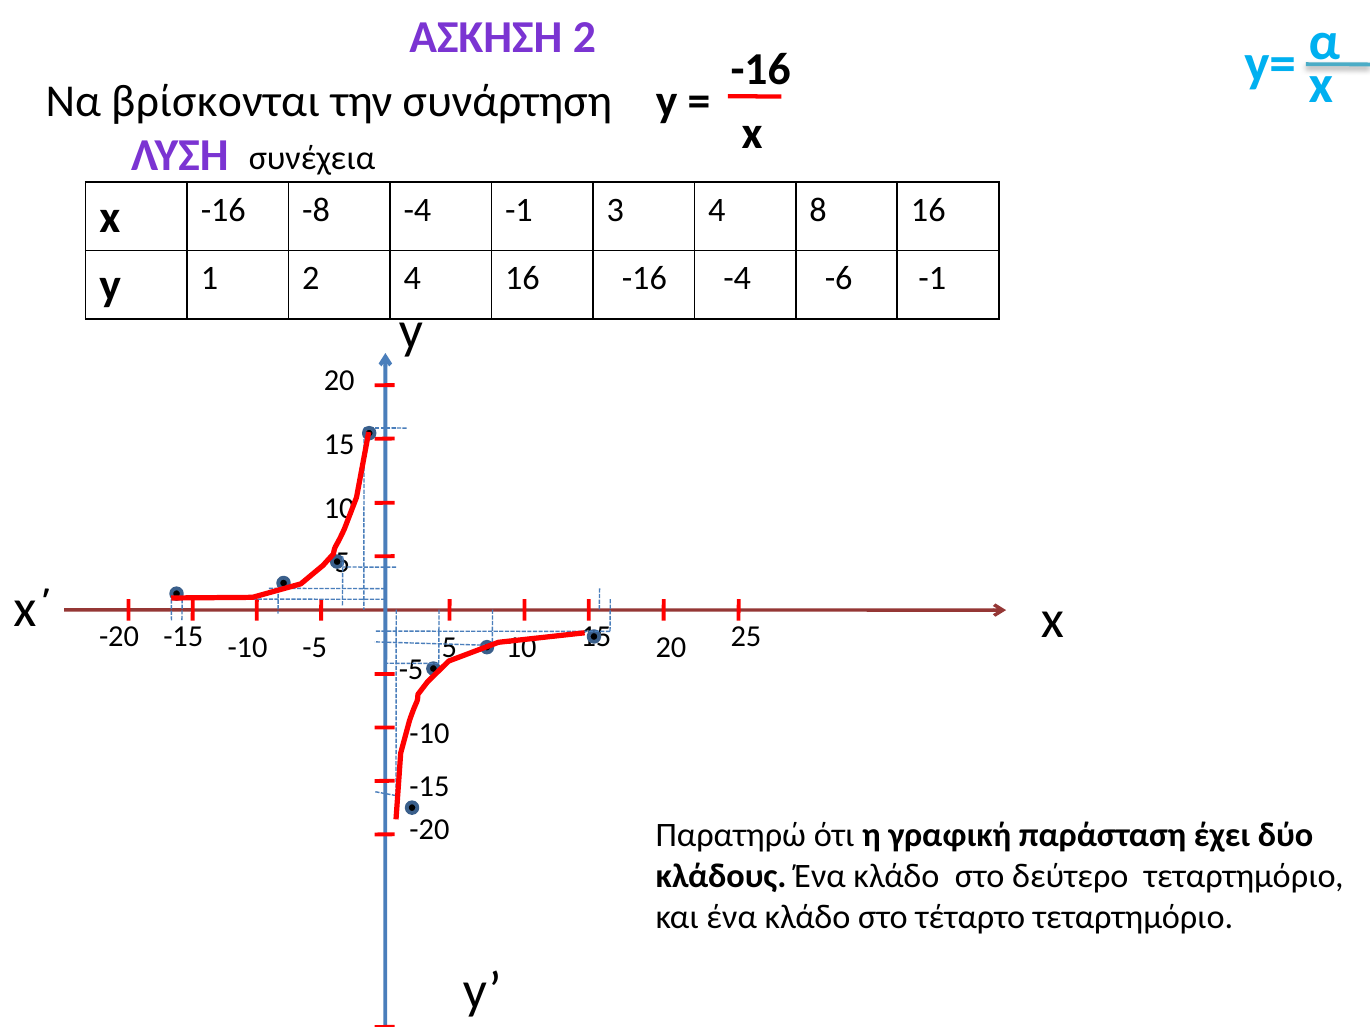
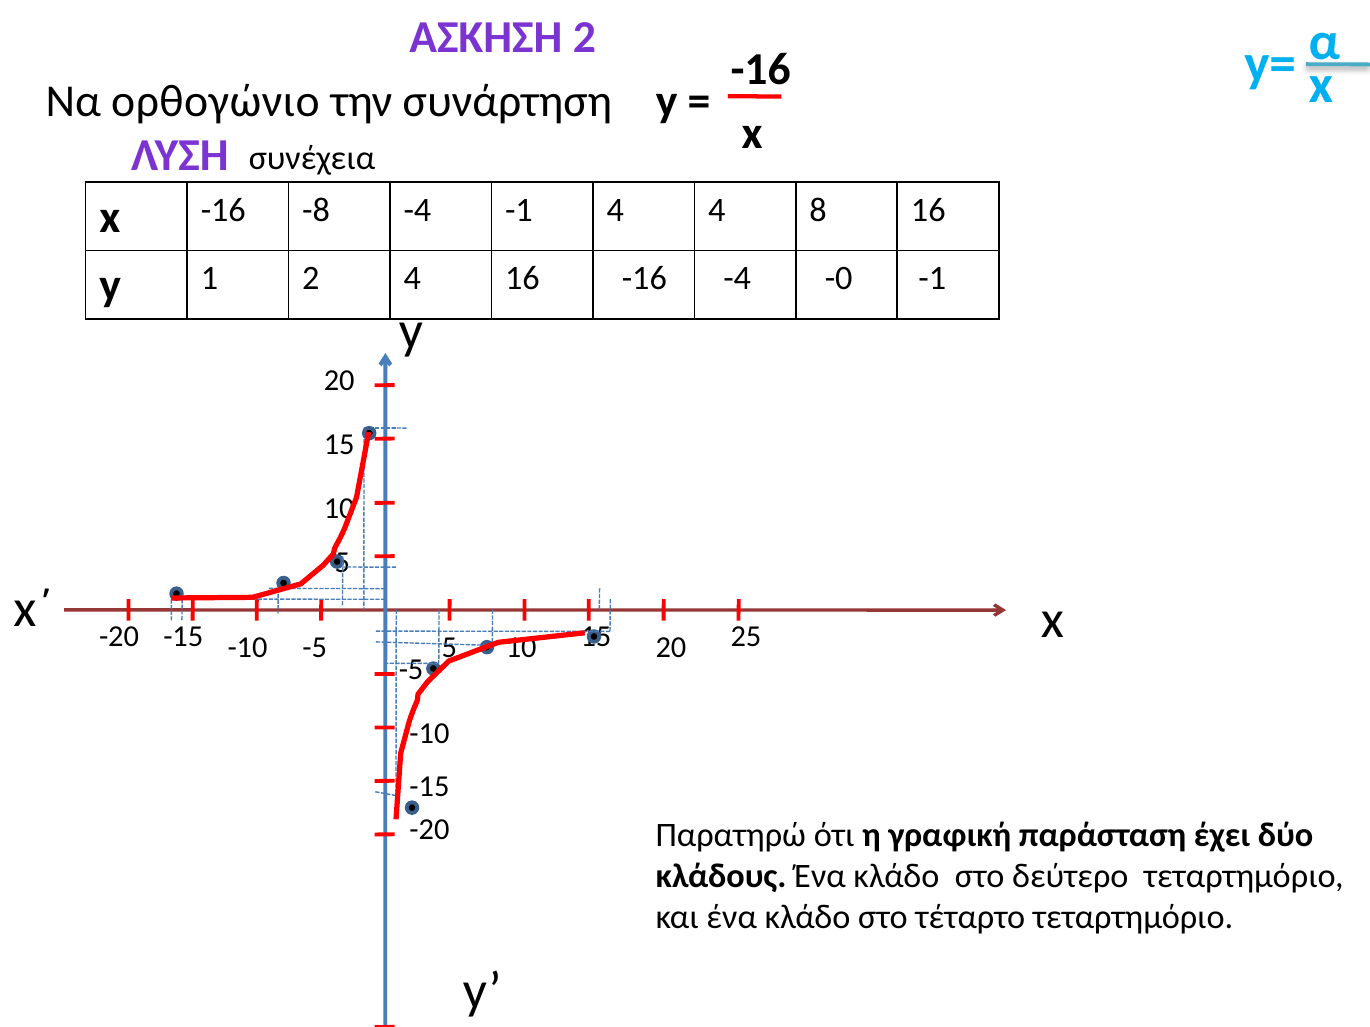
βρίσκονται: βρίσκονται -> ορθογώνιο (215, 102)
-1 3: 3 -> 4 (615, 210)
-6: -6 -> -0 (839, 279)
